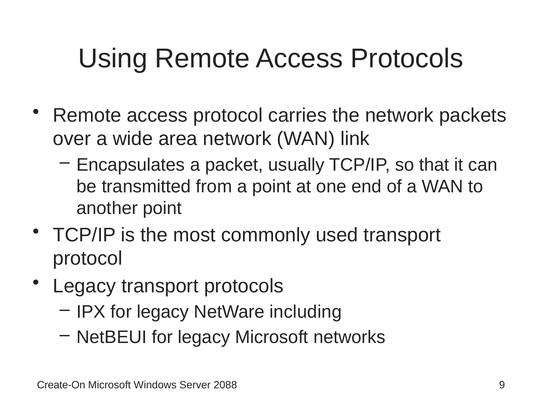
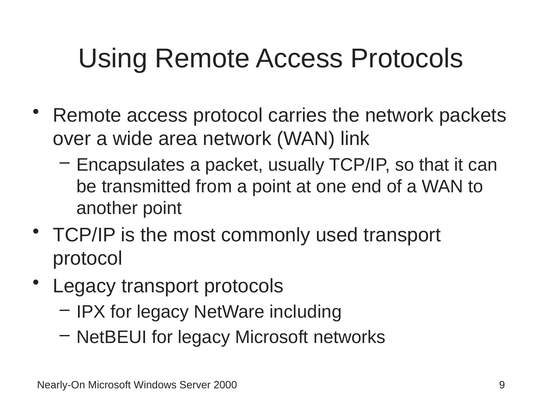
Create-On: Create-On -> Nearly-On (61, 385)
2088: 2088 -> 2000 (225, 385)
